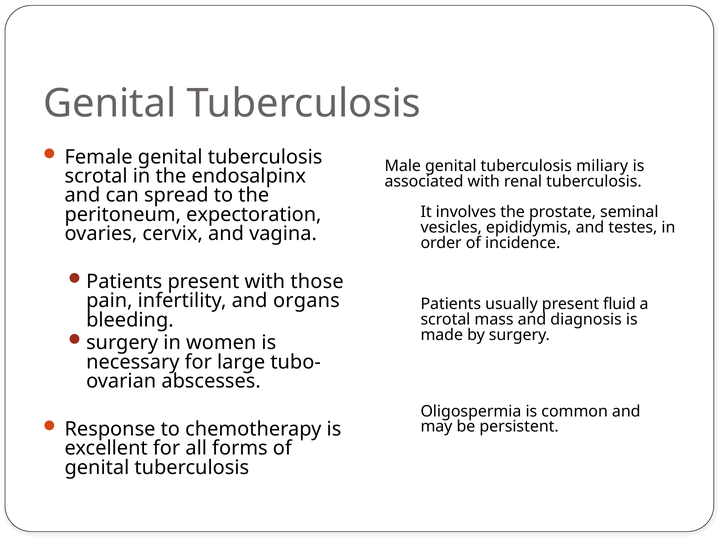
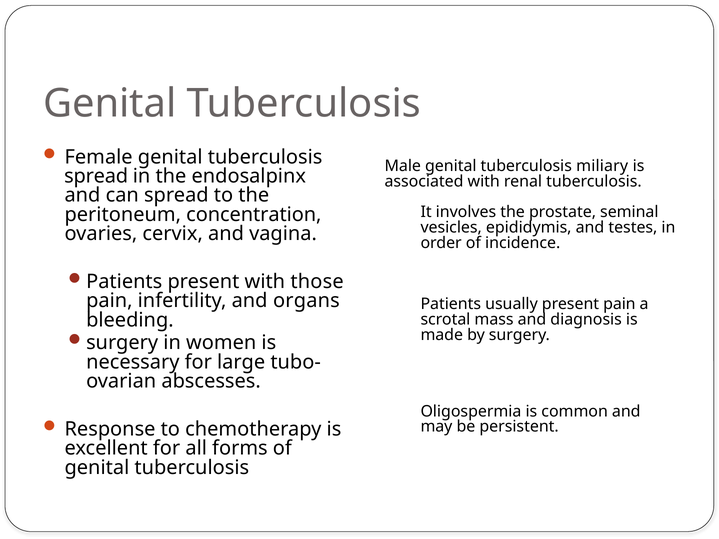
scrotal: scrotal -> spread (96, 176)
expectoration: expectoration -> concentration (254, 215)
present fluid: fluid -> pain (619, 304)
